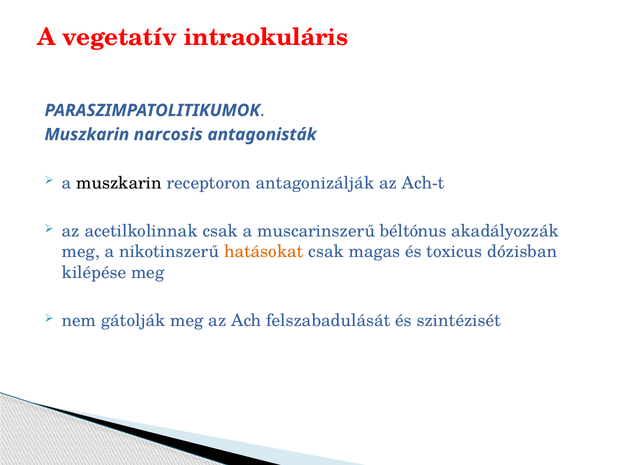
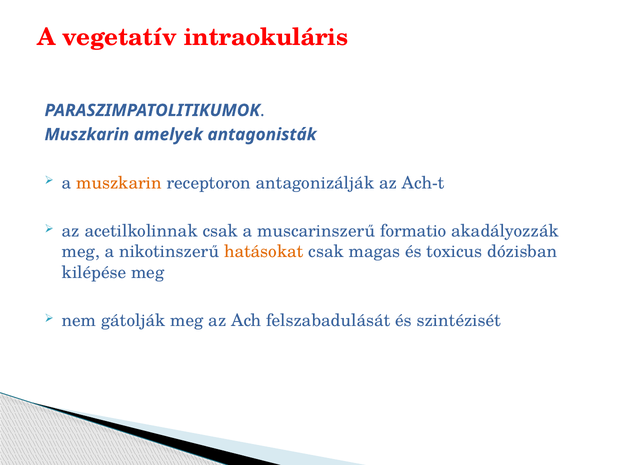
narcosis: narcosis -> amelyek (168, 135)
muszkarin colour: black -> orange (119, 183)
béltónus: béltónus -> formatio (413, 231)
